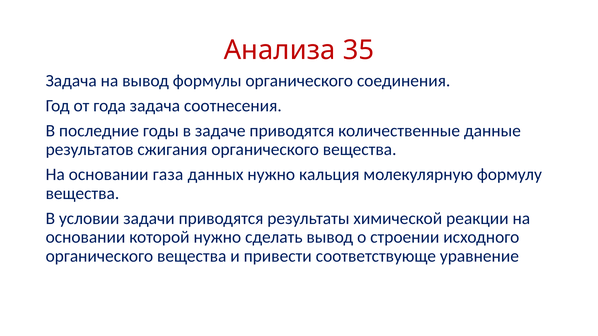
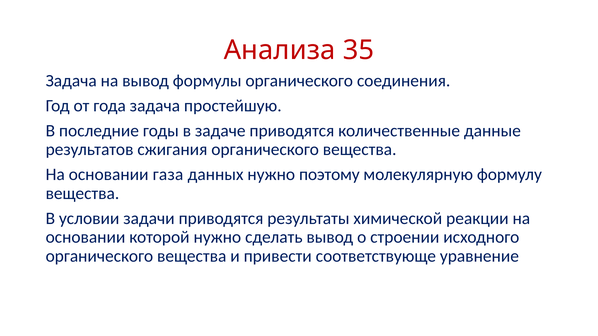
соотнесения: соотнесения -> простейшую (233, 106)
кальция: кальция -> поэтому (329, 175)
